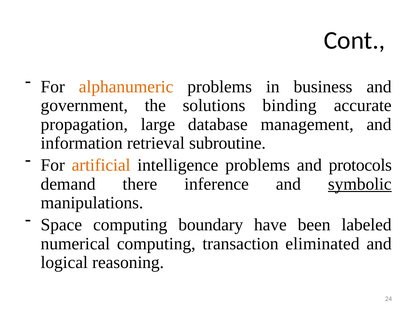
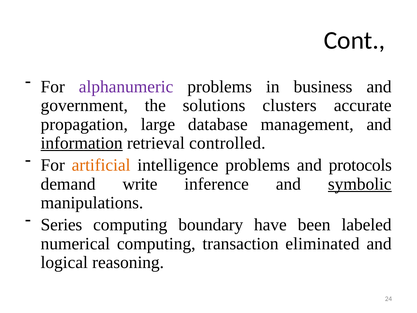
alphanumeric colour: orange -> purple (126, 87)
binding: binding -> clusters (290, 105)
information underline: none -> present (82, 143)
subroutine: subroutine -> controlled (227, 143)
there: there -> write (140, 184)
Space: Space -> Series (61, 225)
